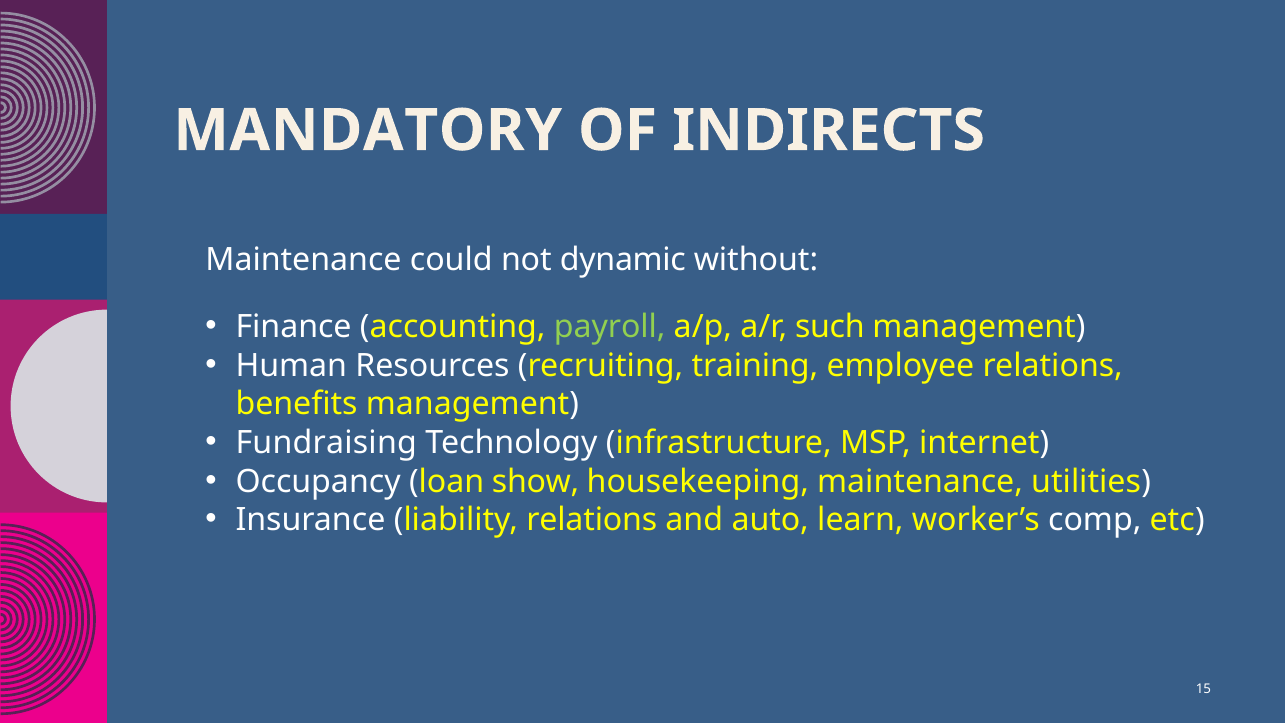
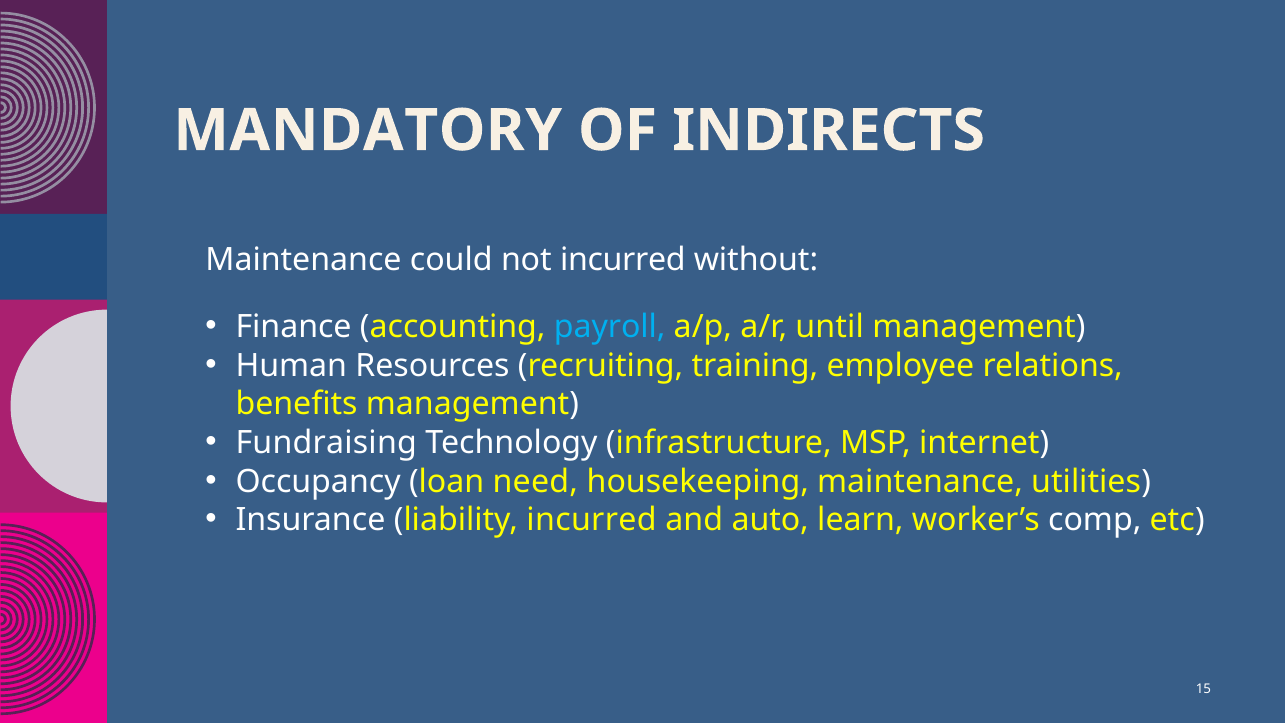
not dynamic: dynamic -> incurred (623, 260)
payroll colour: light green -> light blue (610, 327)
such: such -> until (830, 327)
show: show -> need (535, 481)
liability relations: relations -> incurred (592, 520)
